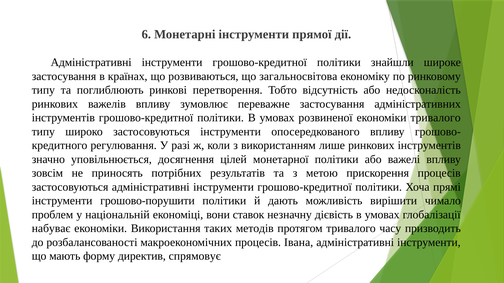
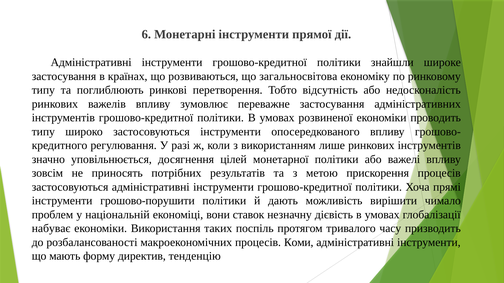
економіки тривалого: тривалого -> проводить (436, 118)
методів: методів -> поспіль (255, 229)
Івана: Івана -> Коми (299, 243)
спрямовує: спрямовує -> тенденцію (195, 257)
